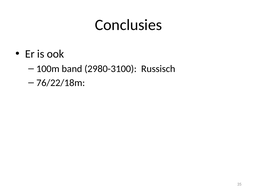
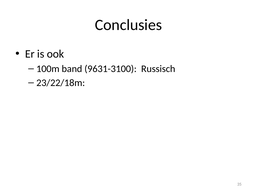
2980-3100: 2980-3100 -> 9631-3100 (111, 69)
76/22/18m: 76/22/18m -> 23/22/18m (61, 83)
